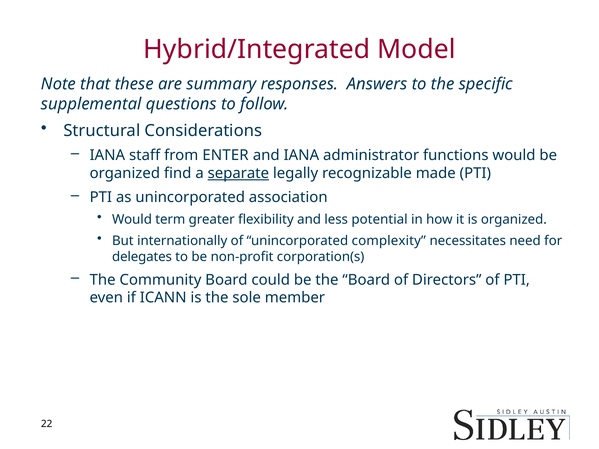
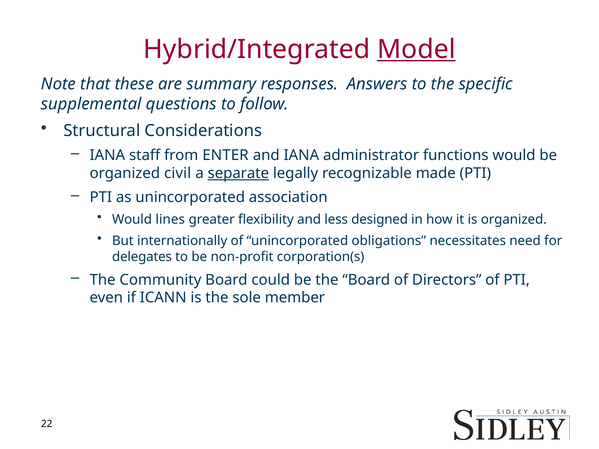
Model underline: none -> present (416, 49)
find: find -> civil (178, 173)
term: term -> lines (170, 220)
potential: potential -> designed (380, 220)
complexity: complexity -> obligations (389, 241)
